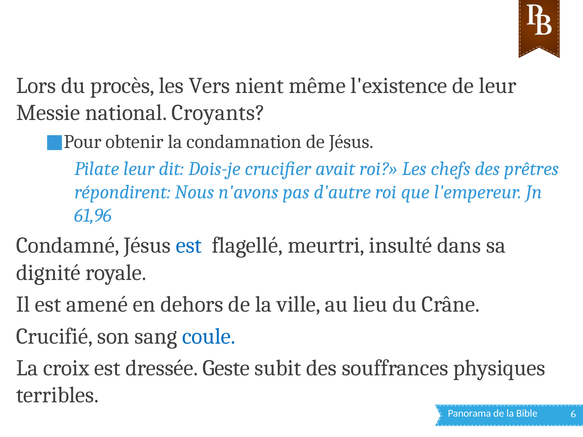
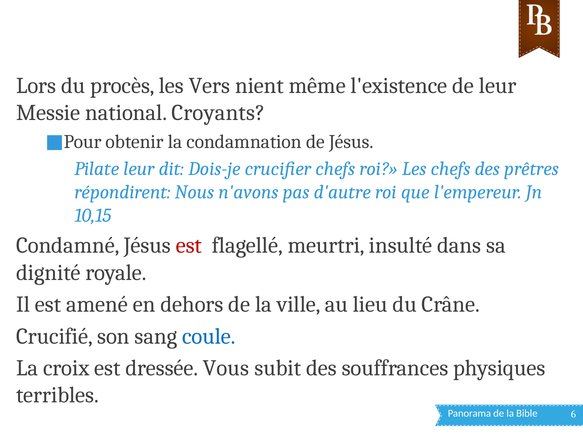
crucifier avait: avait -> chefs (335, 169)
61,96: 61,96 -> 10,15 (93, 216)
est colour: blue -> red (189, 246)
Geste: Geste -> Vous (226, 368)
